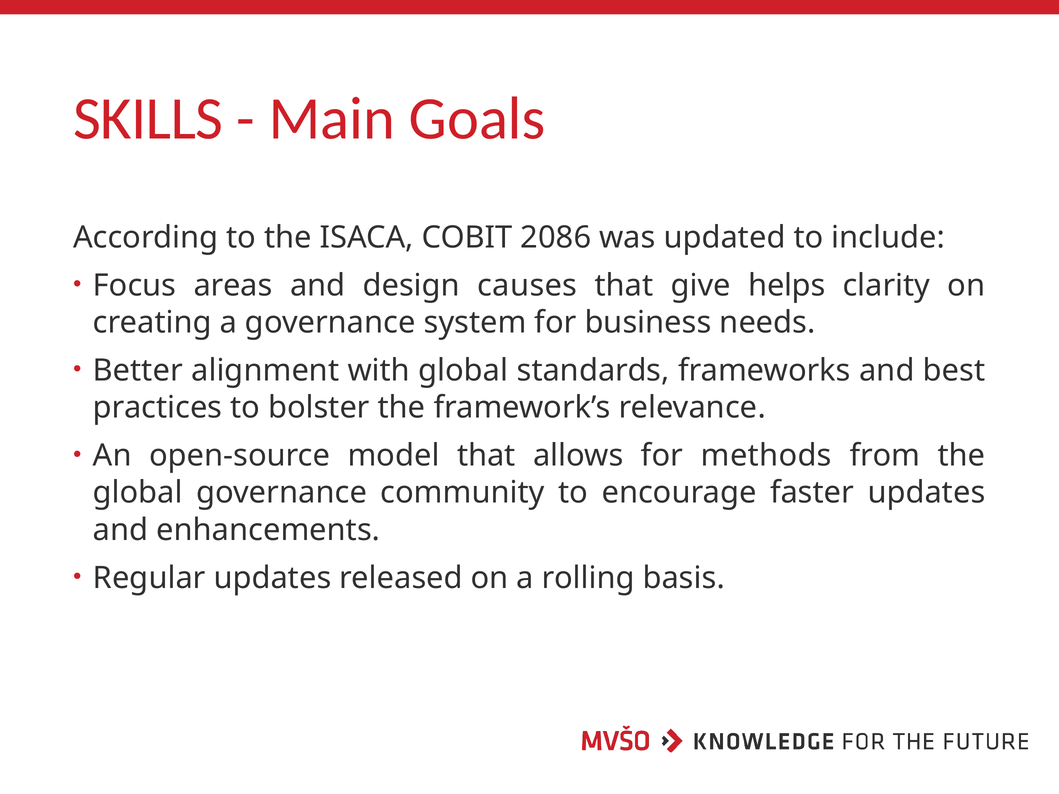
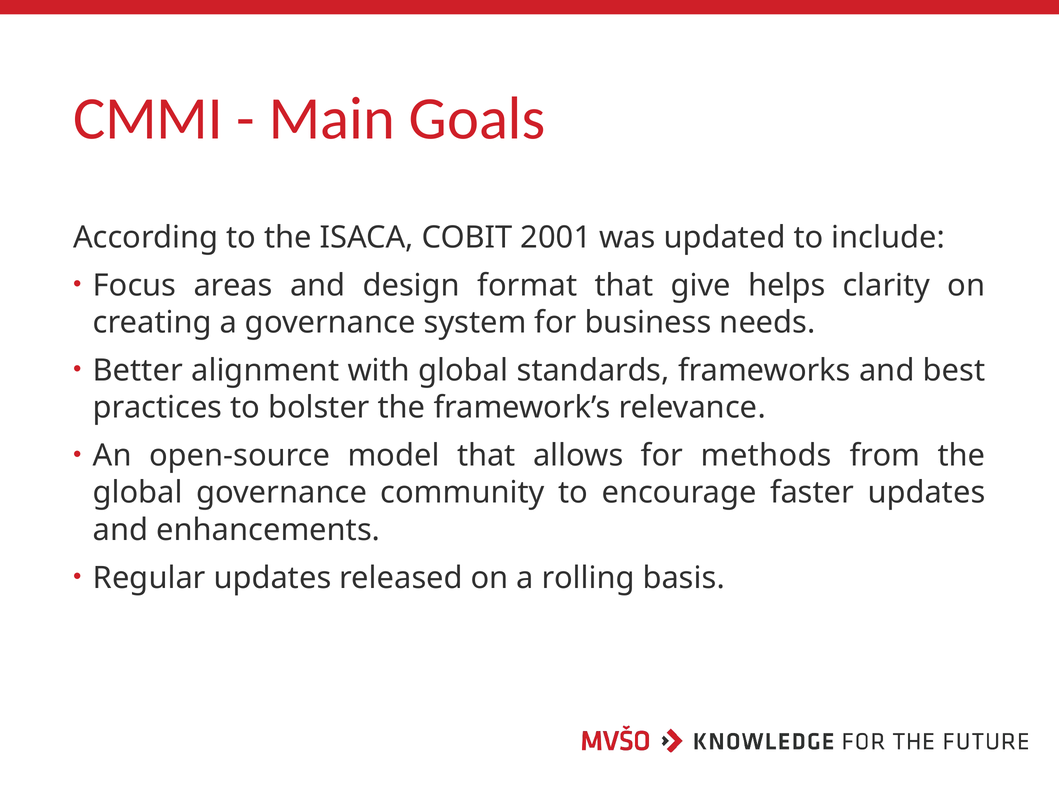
SKILLS: SKILLS -> CMMI (148, 119)
2086: 2086 -> 2001 (556, 237)
causes: causes -> format (527, 286)
